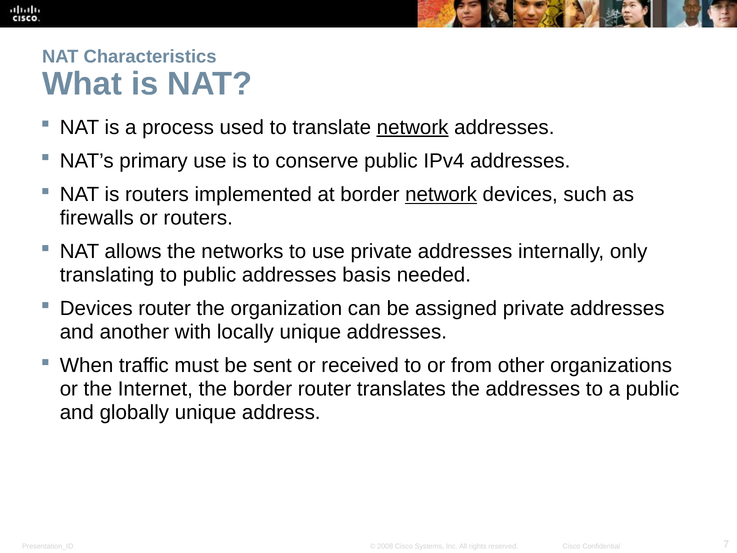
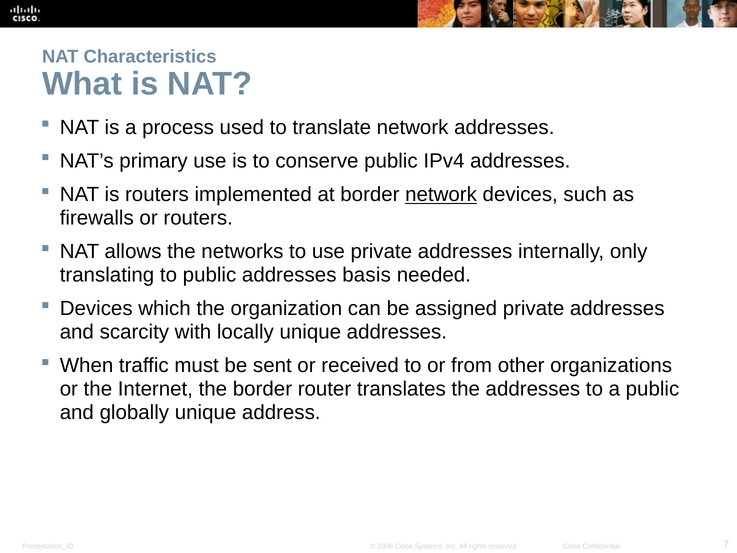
network underline: present -> none (413, 127)
Devices router: router -> which (165, 308)
another: another -> scarcity (134, 332)
